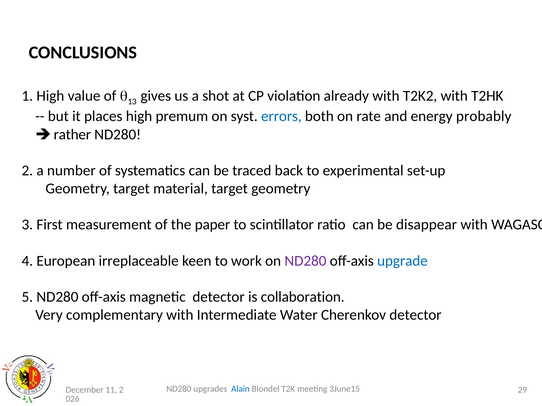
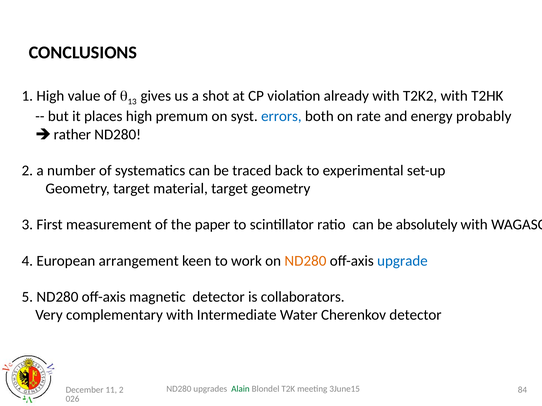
disappear: disappear -> absolutely (427, 225)
irreplaceable: irreplaceable -> arrangement (139, 261)
ND280 colour: purple -> orange (305, 261)
collaboration: collaboration -> collaborators (303, 297)
Alain colour: blue -> green (240, 389)
29: 29 -> 84 (522, 390)
